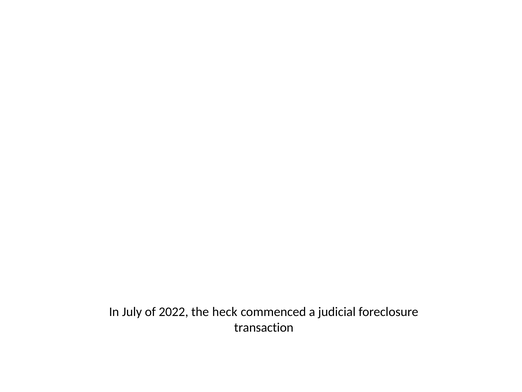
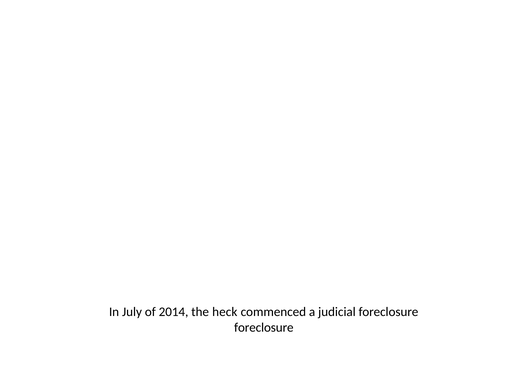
2022: 2022 -> 2014 (174, 311)
transaction: transaction -> foreclosure (264, 327)
